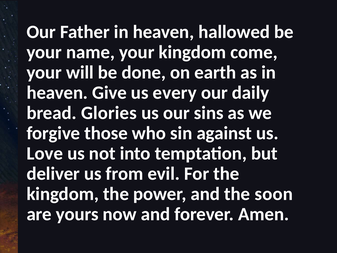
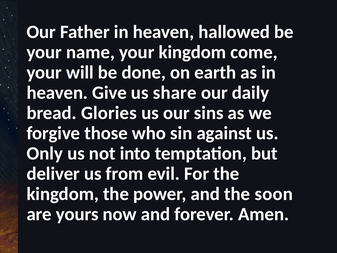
every: every -> share (175, 93)
Love: Love -> Only (45, 153)
